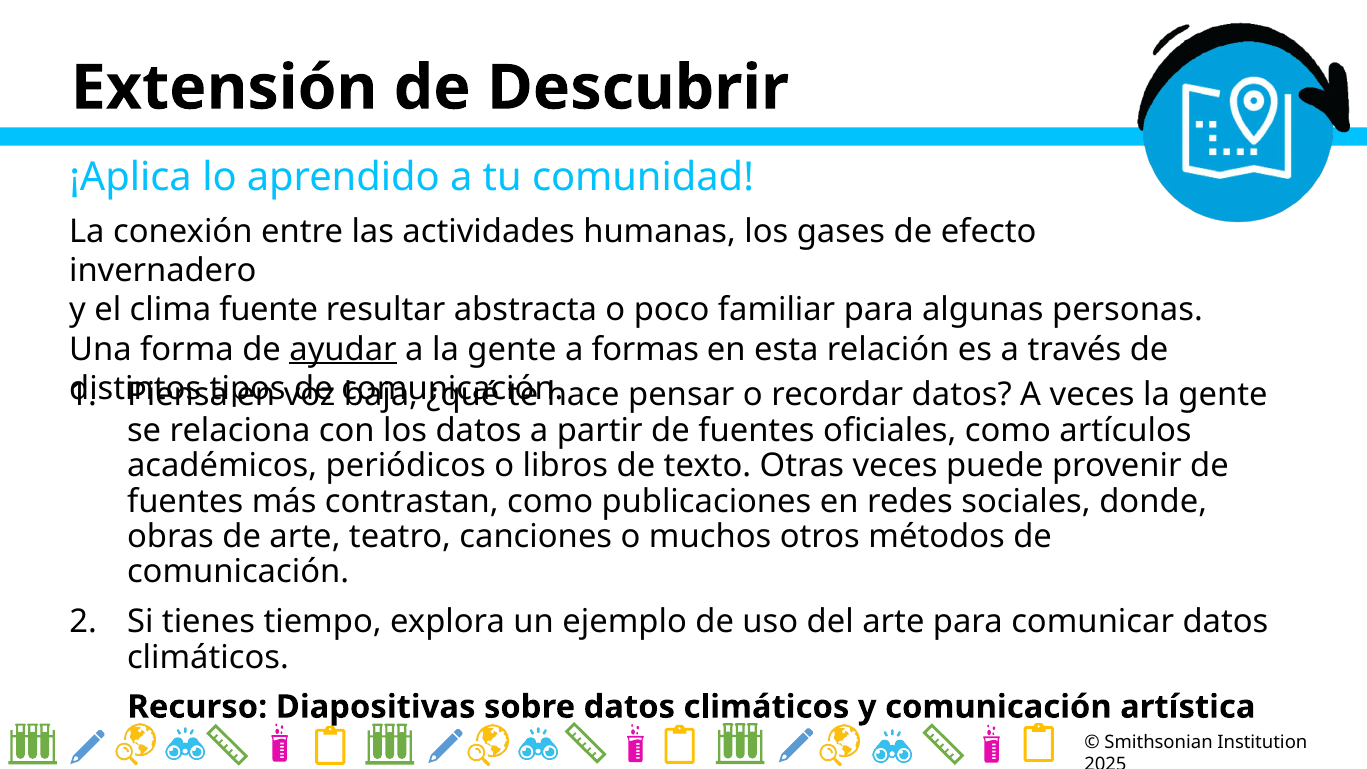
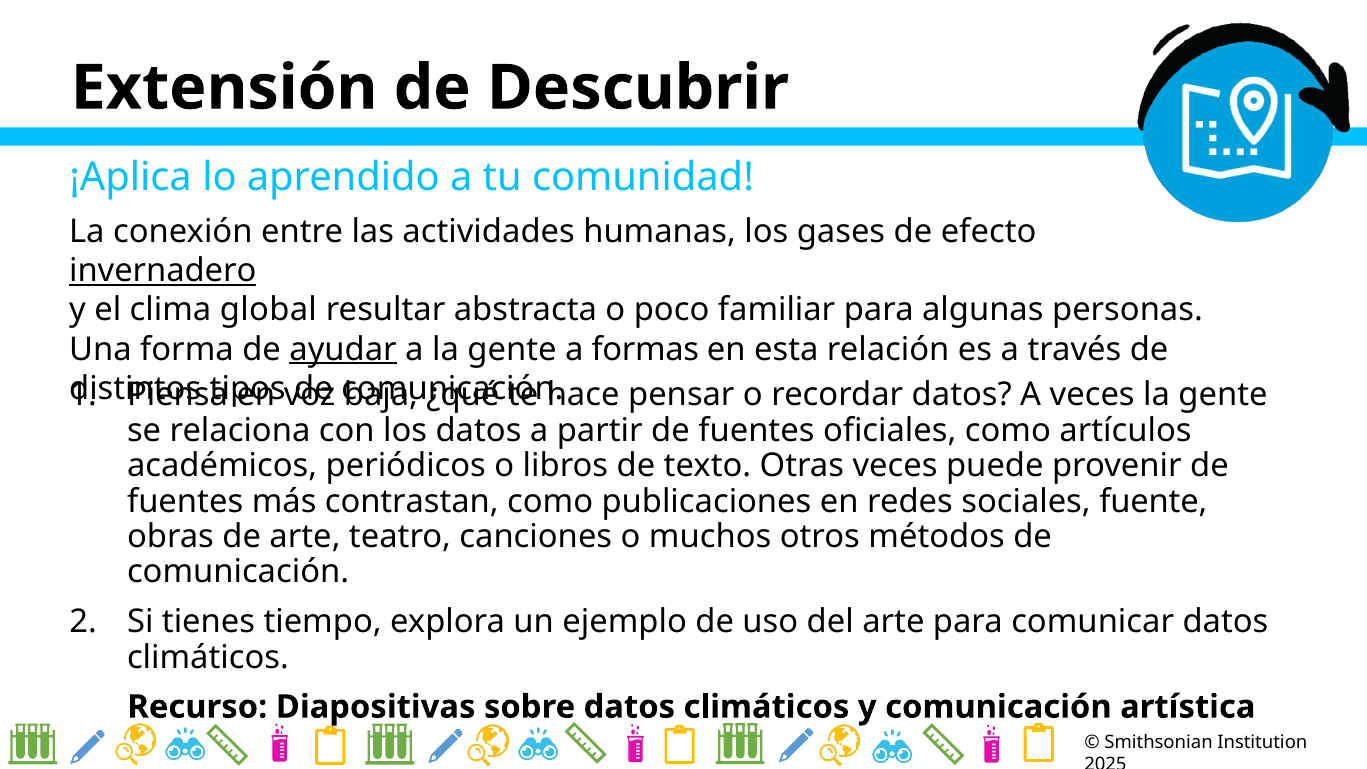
invernadero underline: none -> present (163, 271)
fuente: fuente -> global (268, 310)
donde: donde -> fuente (1153, 501)
